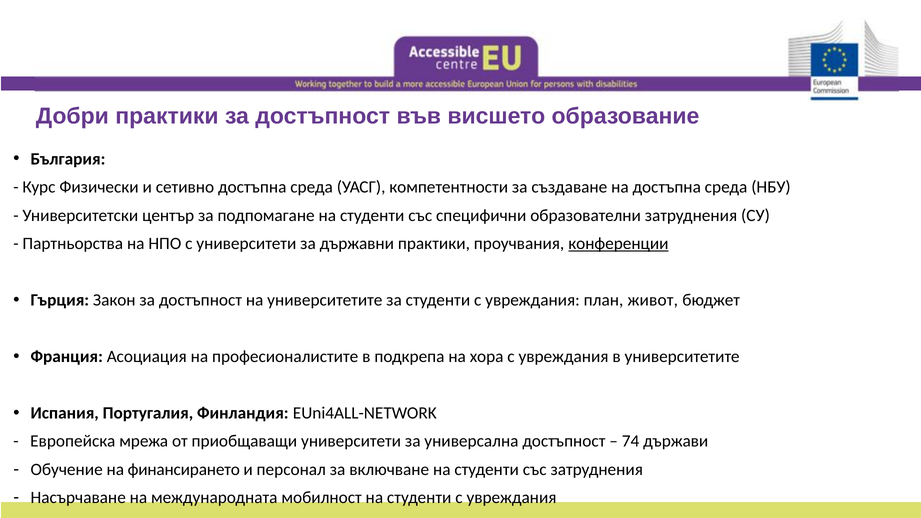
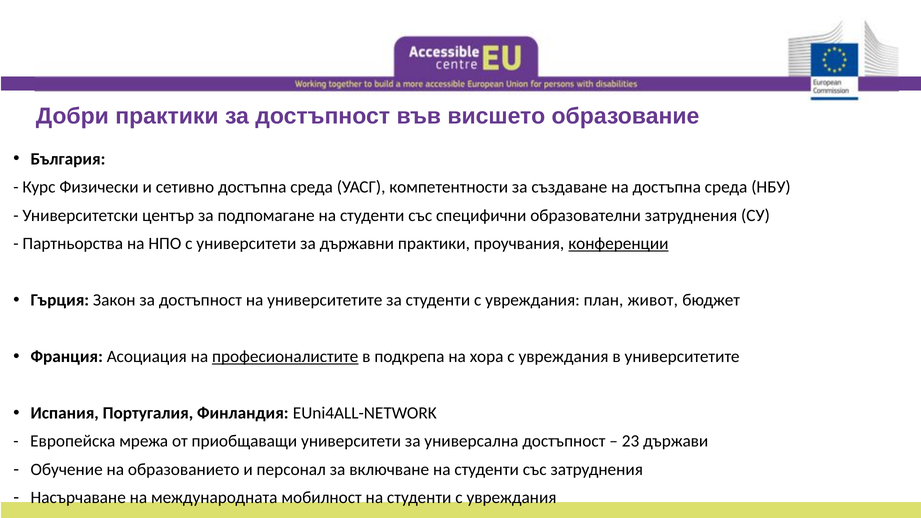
професионалистите underline: none -> present (285, 357)
74: 74 -> 23 (631, 441)
финансирането: финансирането -> образованието (184, 470)
